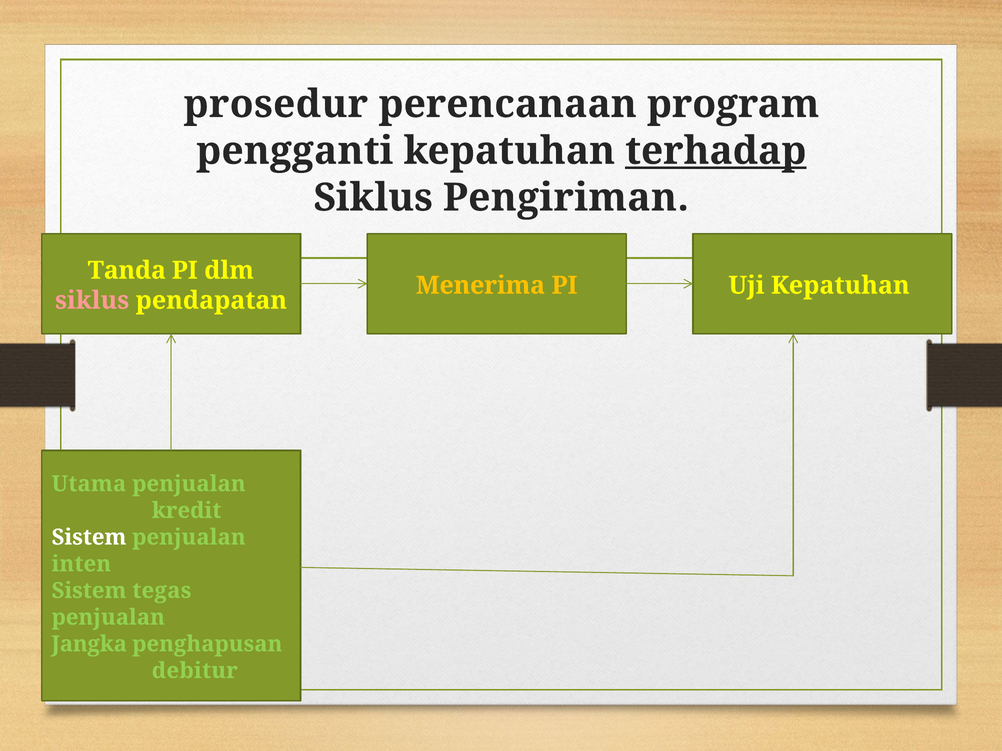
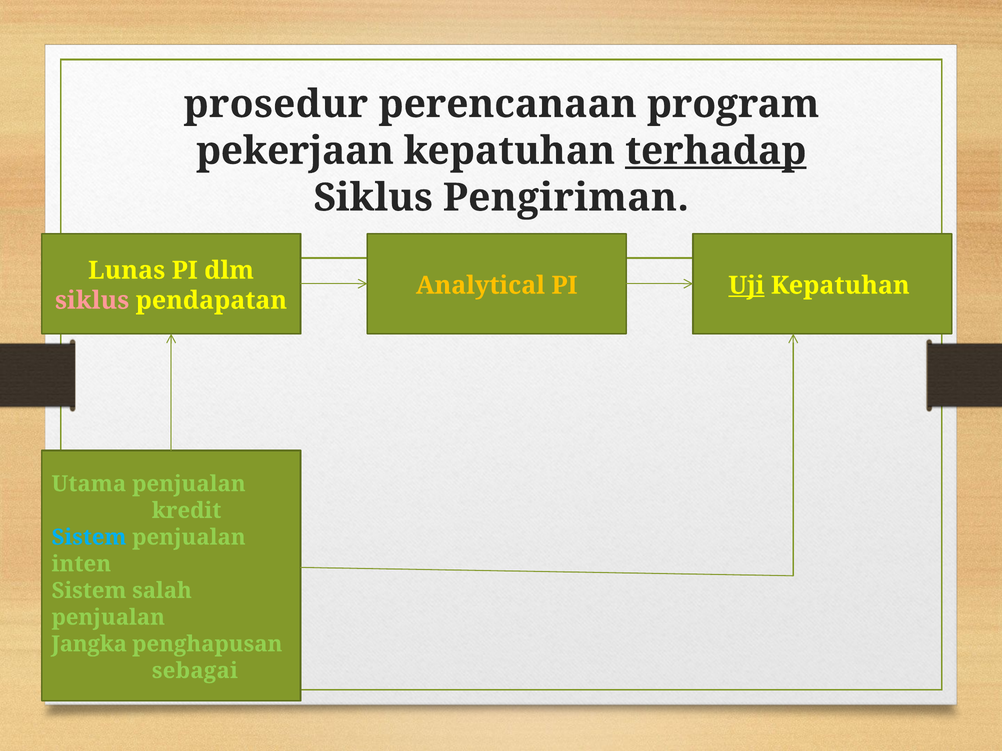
pengganti: pengganti -> pekerjaan (295, 151)
Tanda: Tanda -> Lunas (127, 271)
Menerima: Menerima -> Analytical (480, 286)
Uji underline: none -> present (746, 286)
Sistem colour: white -> light blue (89, 538)
tegas: tegas -> salah (162, 591)
debitur: debitur -> sebagai (195, 671)
